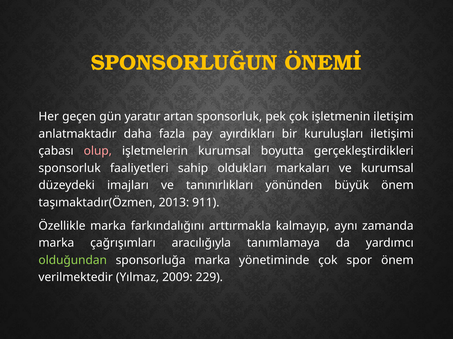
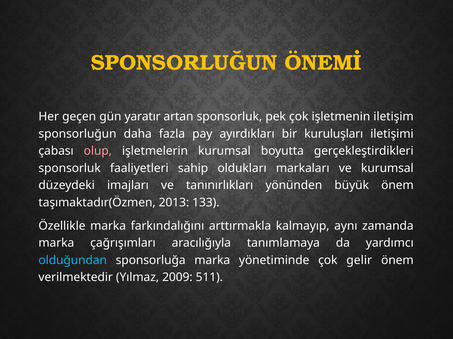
anlatmaktadır: anlatmaktadır -> sponsorluğun (77, 134)
911: 911 -> 133 (206, 203)
olduğundan colour: light green -> light blue (73, 261)
spor: spor -> gelir (359, 261)
229: 229 -> 511 (209, 278)
